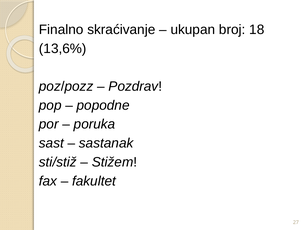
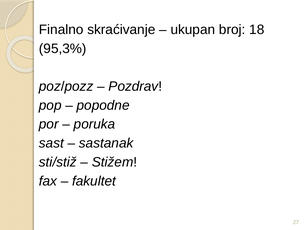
13,6%: 13,6% -> 95,3% (63, 48)
